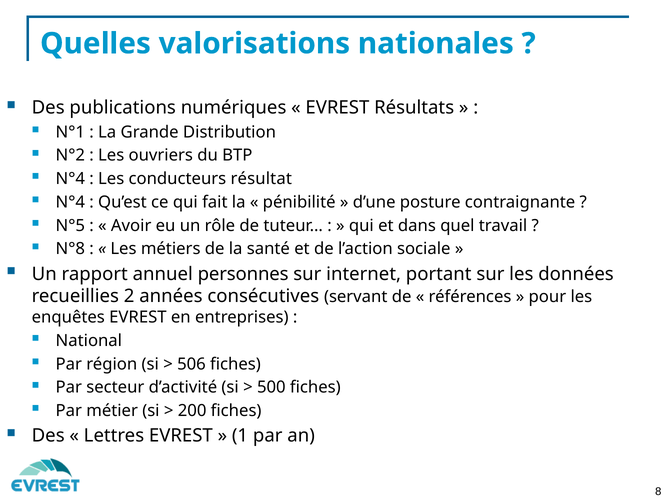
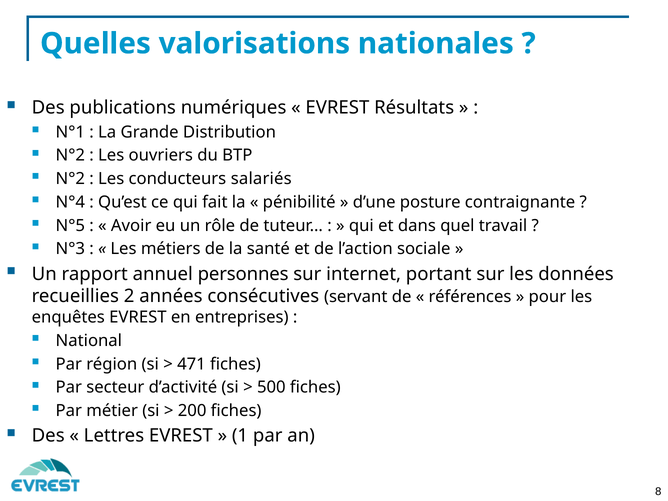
N°4: N°4 -> N°2 (70, 179)
résultat: résultat -> salariés (261, 179)
N°8: N°8 -> N°3 (70, 249)
506: 506 -> 471 (191, 364)
